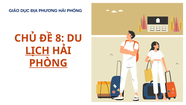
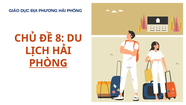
LỊCH underline: present -> none (37, 50)
